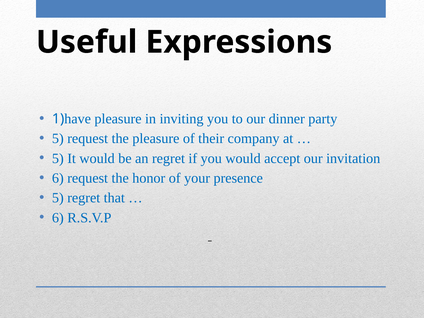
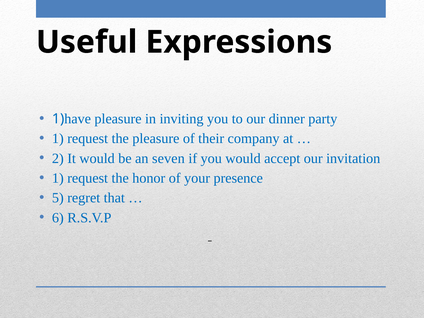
5: 5 -> 1 (58, 139)
5: 5 -> 2 (58, 158)
an regret: regret -> seven (168, 158)
6: 6 -> 1 (58, 178)
